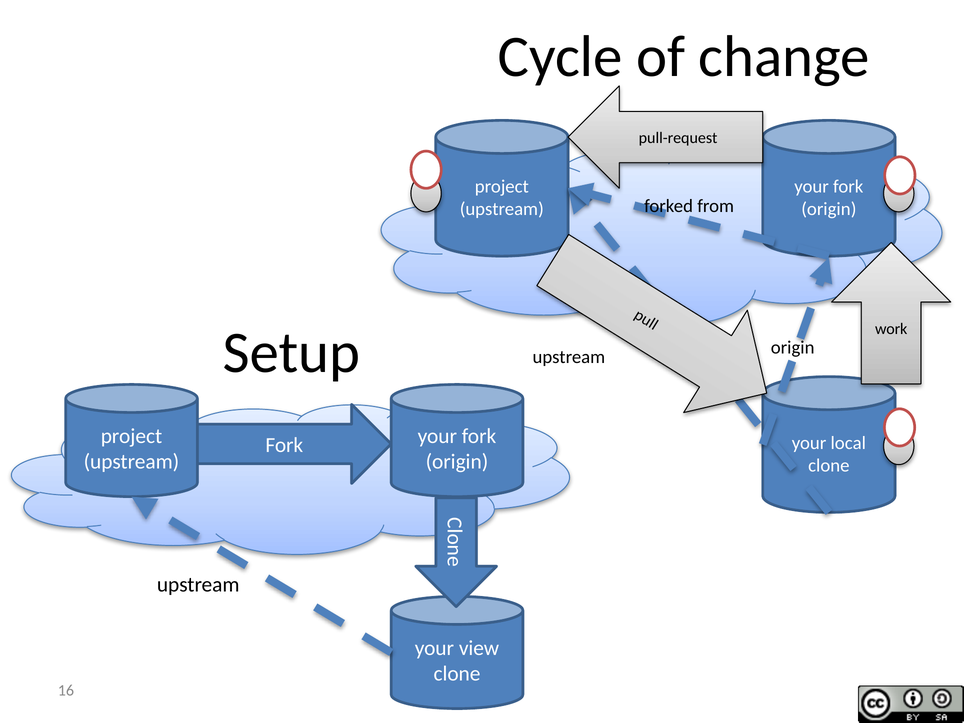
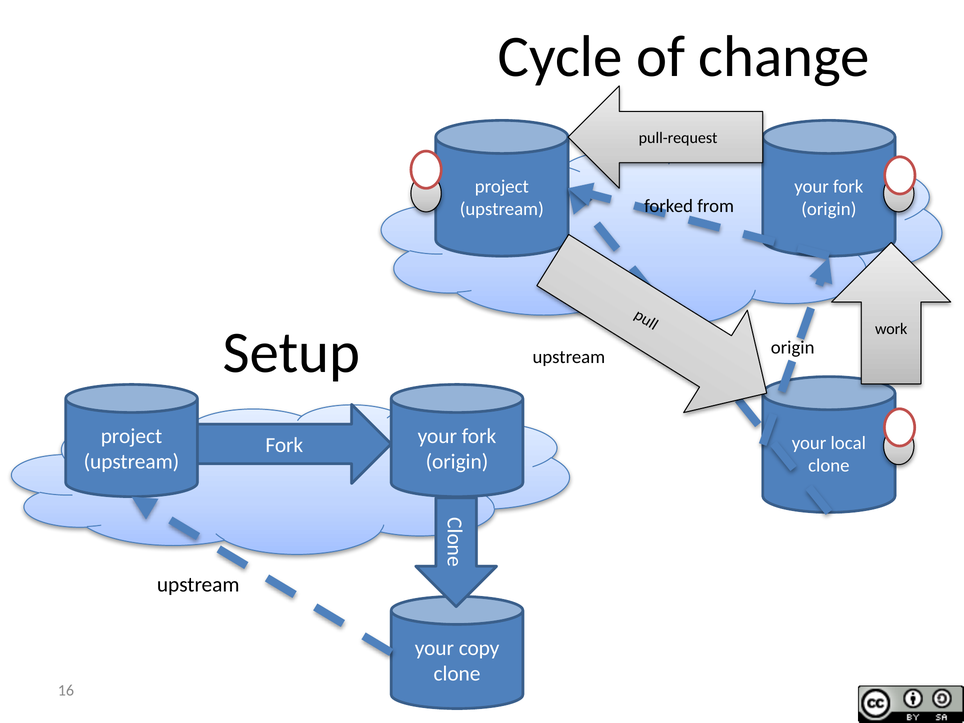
view: view -> copy (479, 648)
